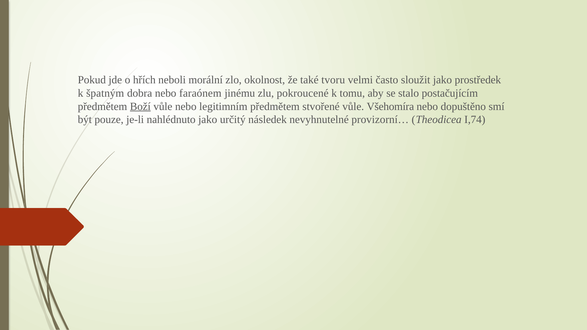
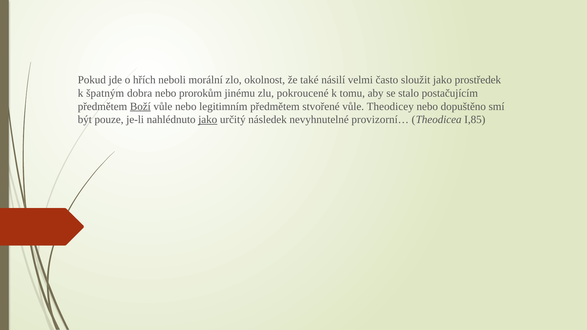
tvoru: tvoru -> násilí (333, 80)
faraónem: faraónem -> prorokům (200, 93)
Všehomíra: Všehomíra -> Theodicey (390, 106)
jako underline: none -> present (208, 120)
I,74: I,74 -> I,85 (475, 120)
